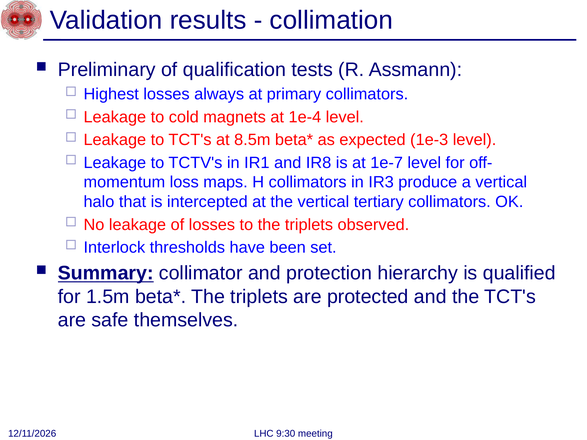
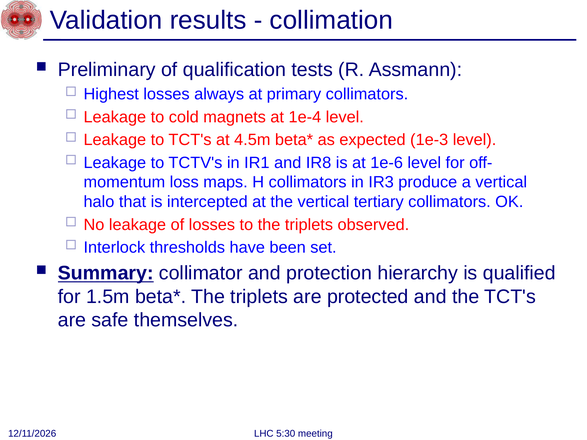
8.5m: 8.5m -> 4.5m (252, 140)
1e-7: 1e-7 -> 1e-6 (387, 163)
9:30: 9:30 -> 5:30 (286, 434)
